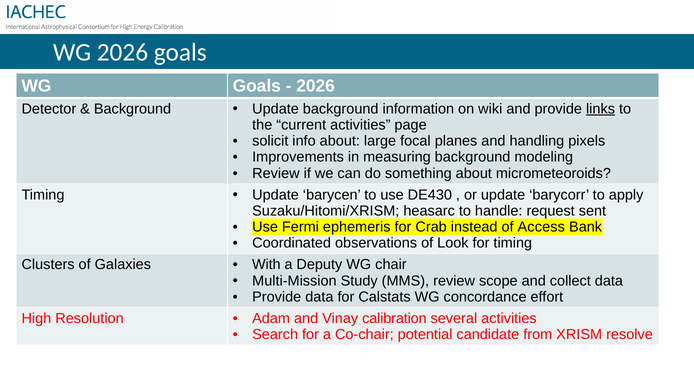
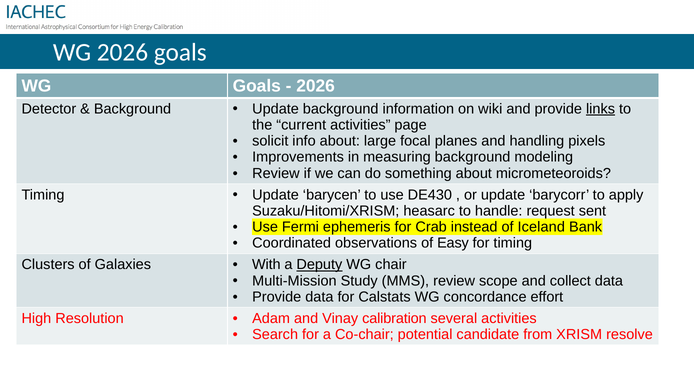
Access: Access -> Iceland (541, 227)
Look: Look -> Easy (453, 243)
Deputy underline: none -> present (319, 264)
